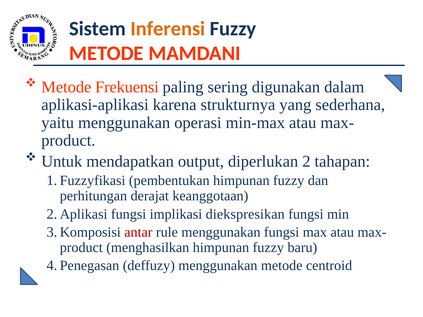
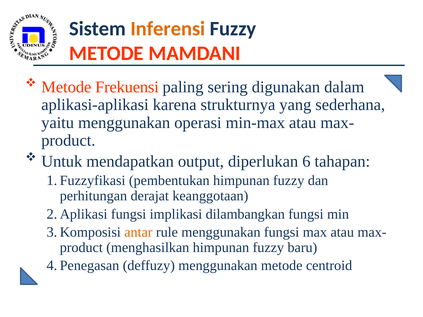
2: 2 -> 6 (306, 162)
diekspresikan: diekspresikan -> dilambangkan (245, 214)
antar colour: red -> orange (138, 232)
